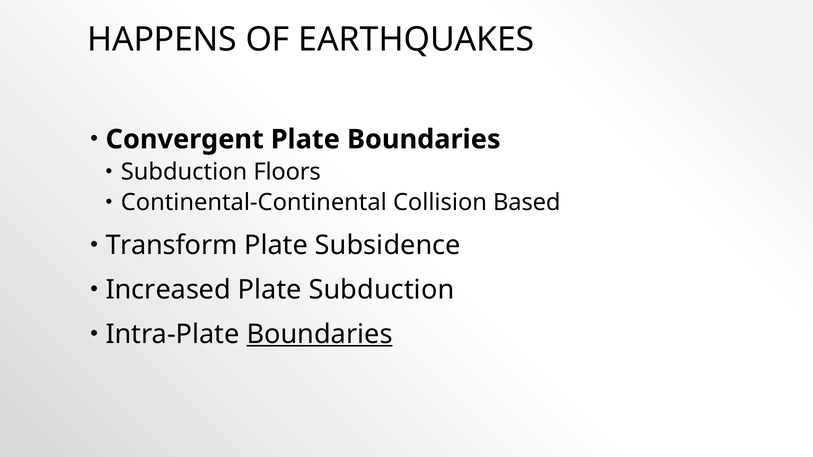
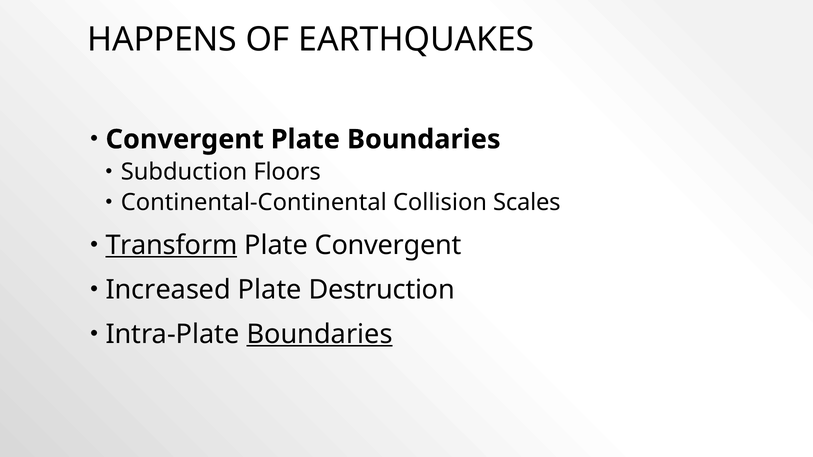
Based: Based -> Scales (527, 203)
Transform underline: none -> present (172, 245)
Plate Subsidence: Subsidence -> Convergent (388, 245)
Plate Subduction: Subduction -> Destruction (382, 290)
